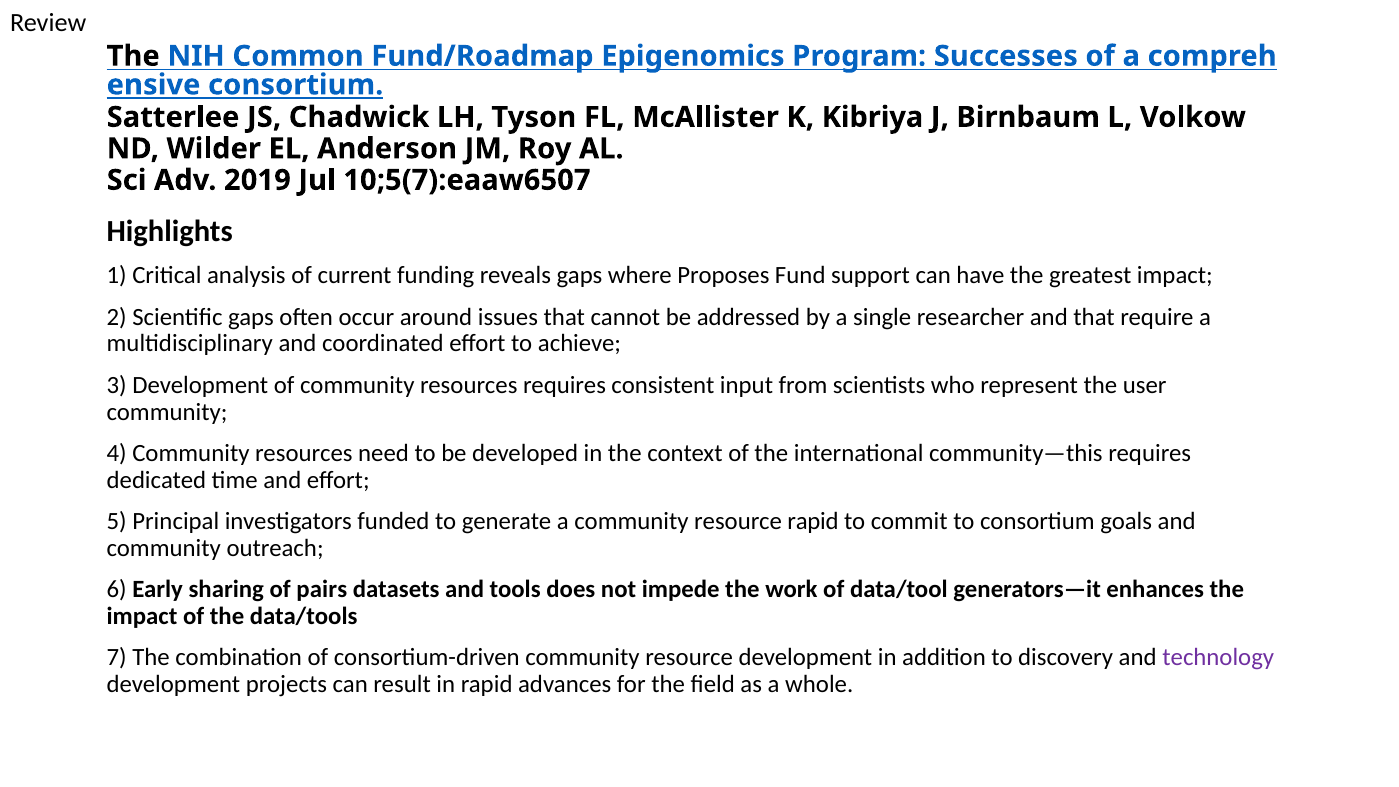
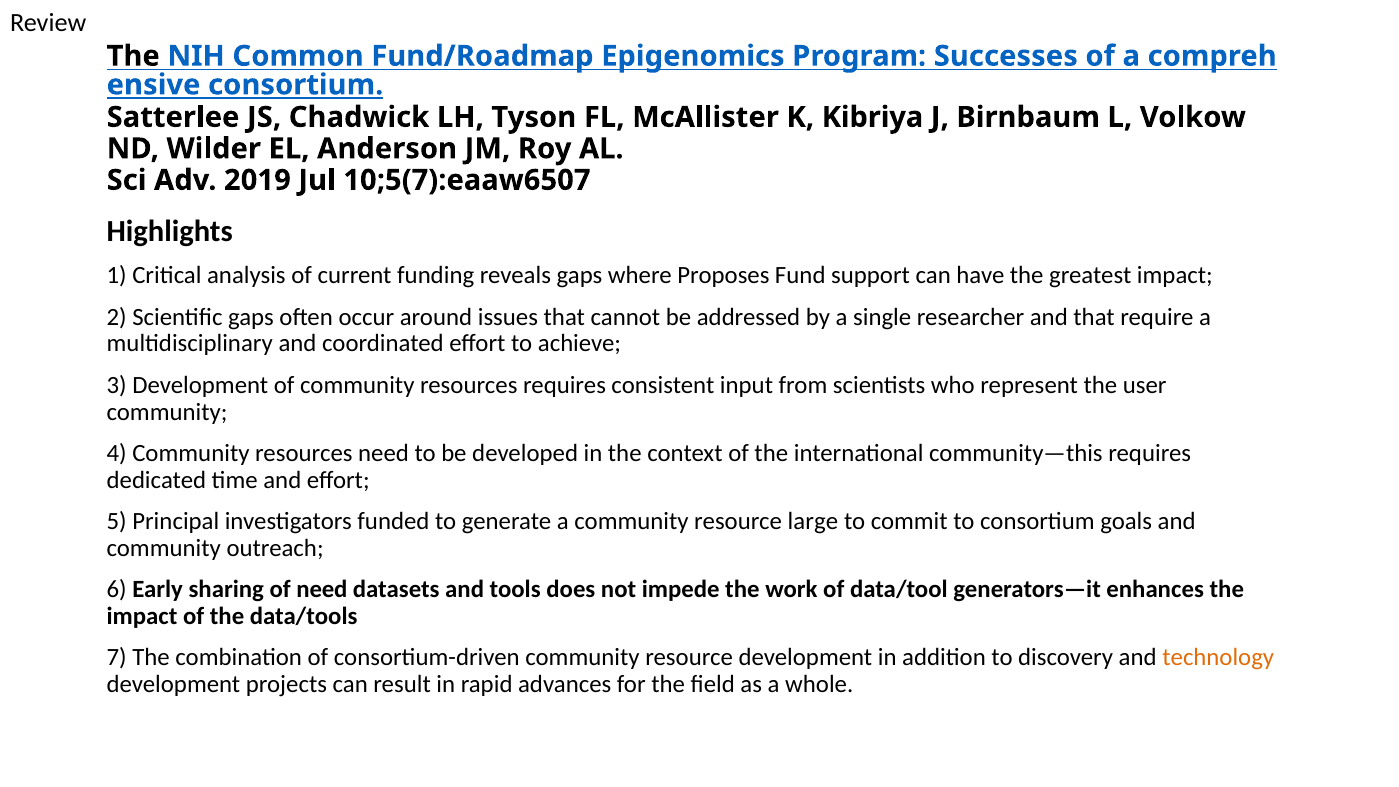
resource rapid: rapid -> large (813, 521)
of pairs: pairs -> need (322, 589)
technology colour: purple -> orange (1218, 658)
